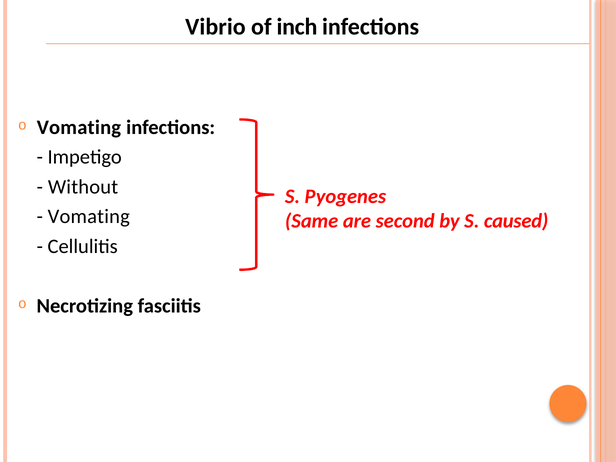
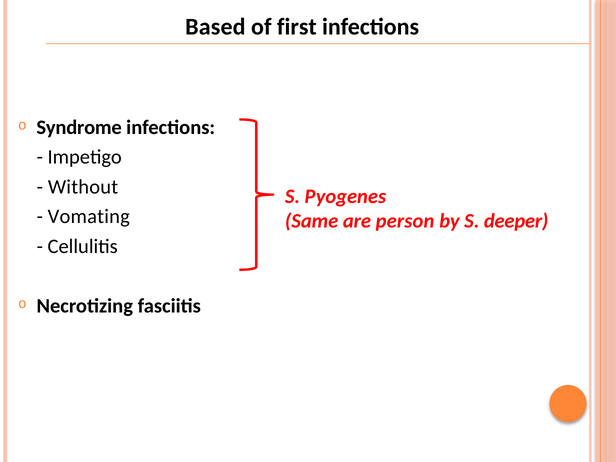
Vibrio: Vibrio -> Based (215, 27)
inch: inch -> first (297, 27)
Vomating: Vomating -> Syndrome (79, 127)
second: second -> person (405, 221)
caused: caused -> deeper (516, 221)
